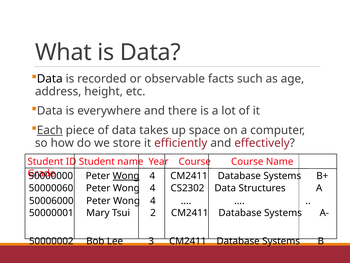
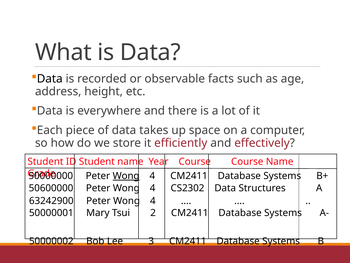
Each underline: present -> none (50, 130)
50000060: 50000060 -> 50600000 (51, 188)
50006000: 50006000 -> 63242900 (51, 201)
